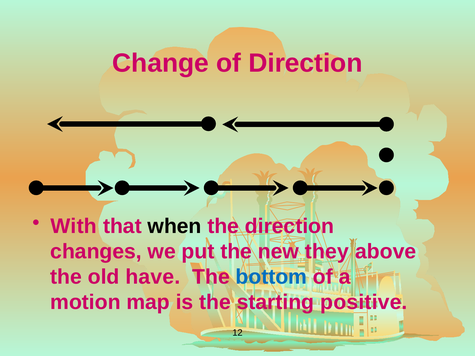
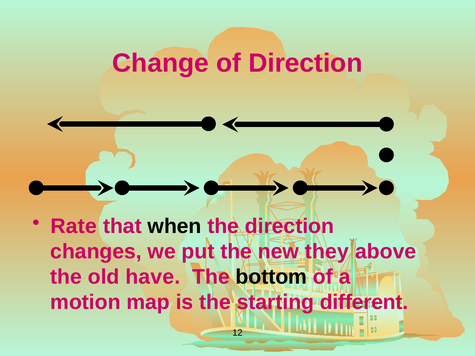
With: With -> Rate (74, 226)
bottom colour: blue -> black (271, 277)
positive: positive -> different (364, 302)
